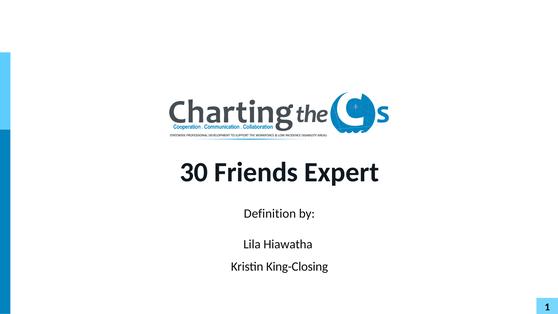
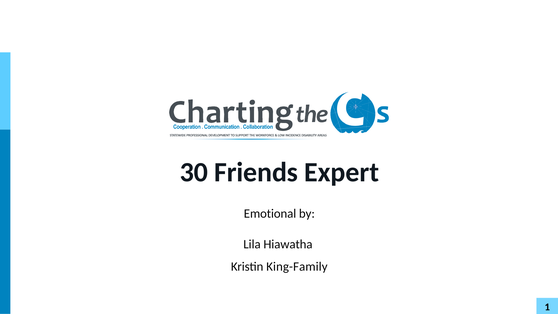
Definition: Definition -> Emotional (270, 214)
King-Closing: King-Closing -> King-Family (297, 267)
